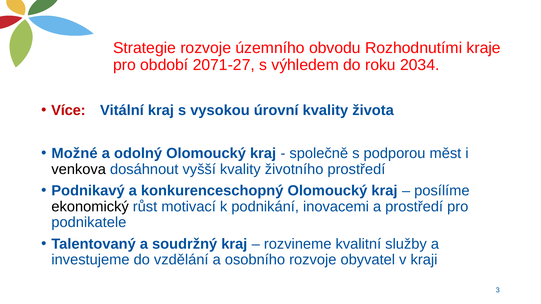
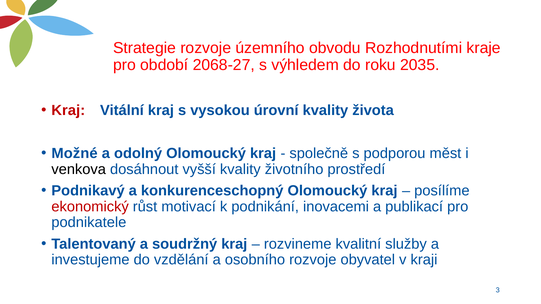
2071-27: 2071-27 -> 2068-27 (224, 65)
2034: 2034 -> 2035 (420, 65)
Více: Více -> Kraj (68, 111)
ekonomický colour: black -> red (90, 207)
a prostředí: prostředí -> publikací (414, 207)
